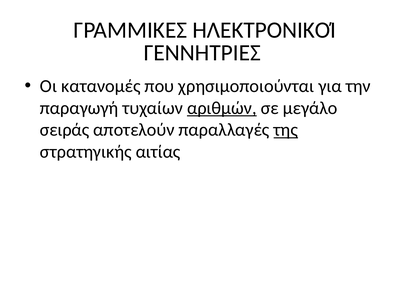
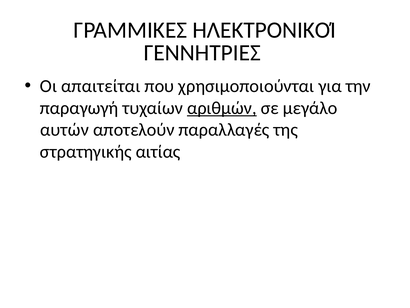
κατανομές: κατανομές -> απαιτείται (101, 86)
σειράς: σειράς -> αυτών (64, 130)
της underline: present -> none (286, 130)
